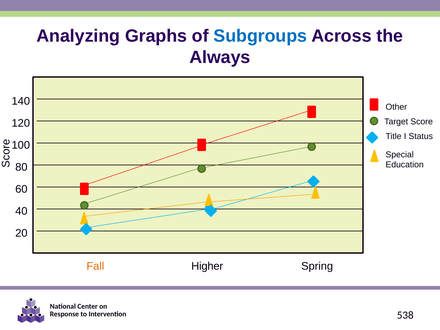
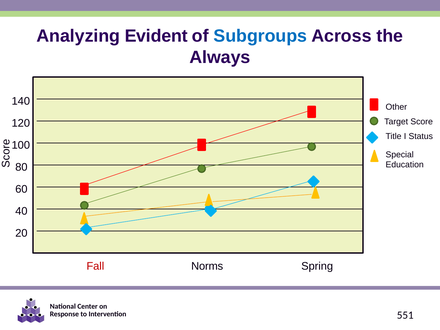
Graphs: Graphs -> Evident (156, 36)
Fall colour: orange -> red (95, 266)
Higher: Higher -> Norms (207, 266)
538: 538 -> 551 (405, 315)
